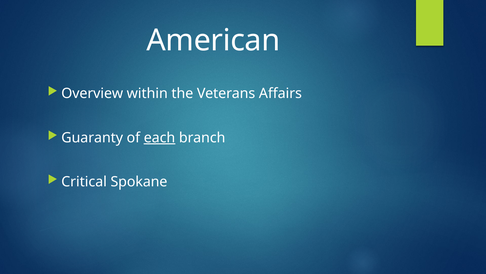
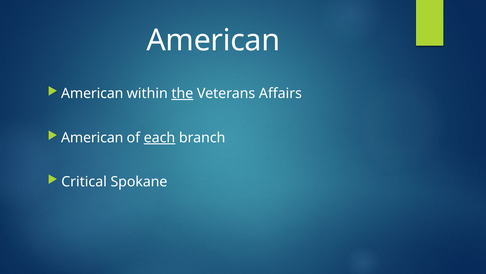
Overview: Overview -> American (92, 93)
the underline: none -> present (182, 93)
Guaranty: Guaranty -> American (92, 137)
